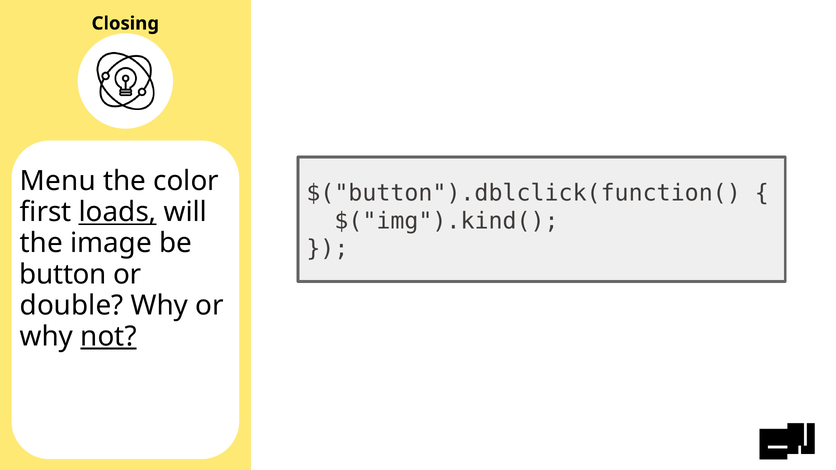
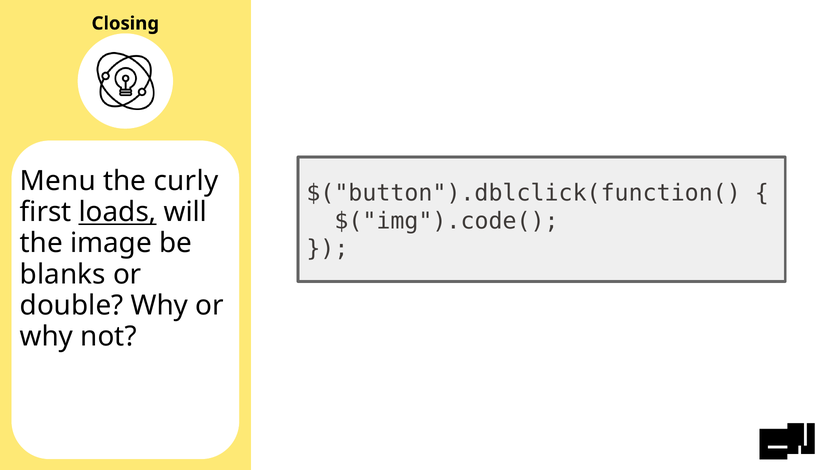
color: color -> curly (186, 181)
$("img").kind(: $("img").kind( -> $("img").code( (446, 221)
button: button -> blanks (63, 274)
not underline: present -> none (109, 337)
